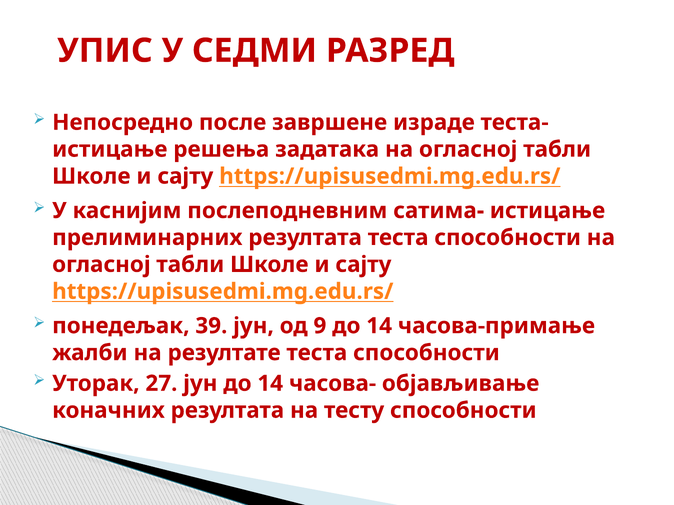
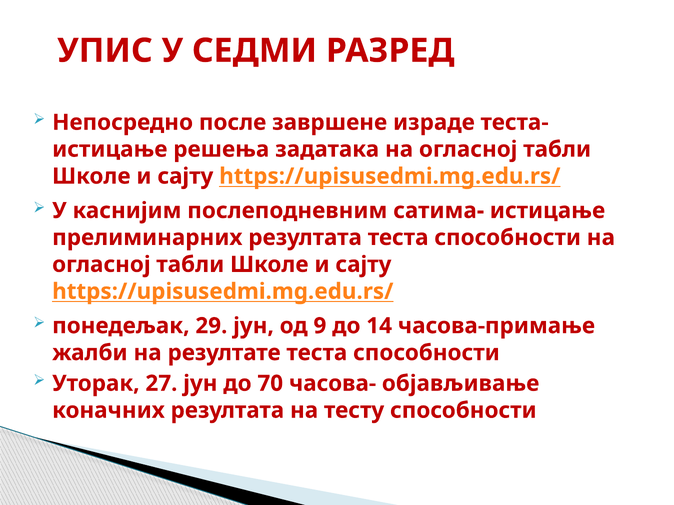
39: 39 -> 29 (211, 326)
јун до 14: 14 -> 70 (270, 384)
